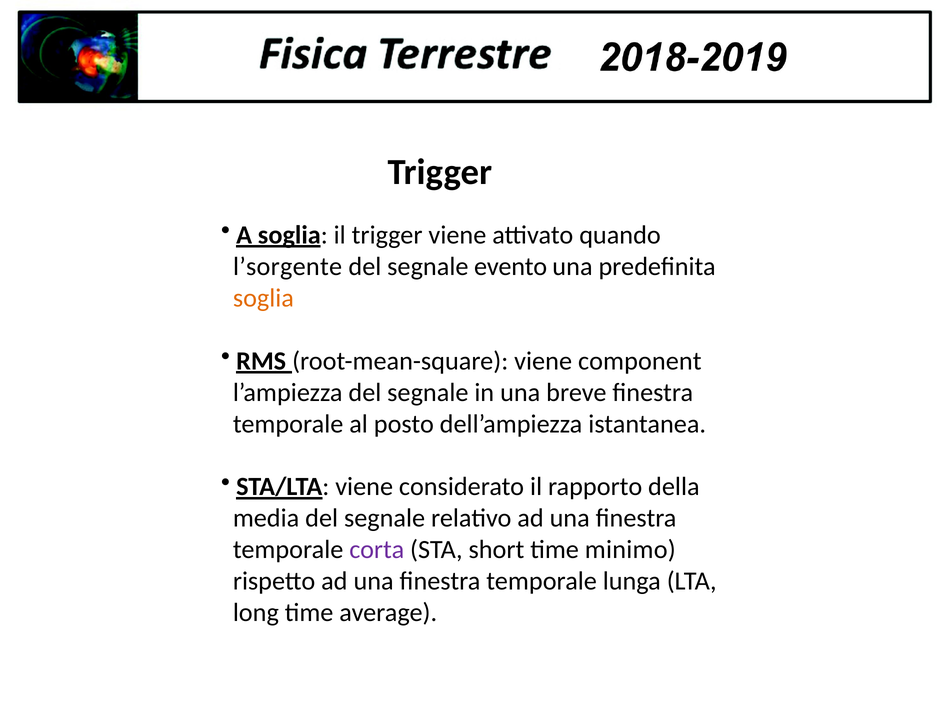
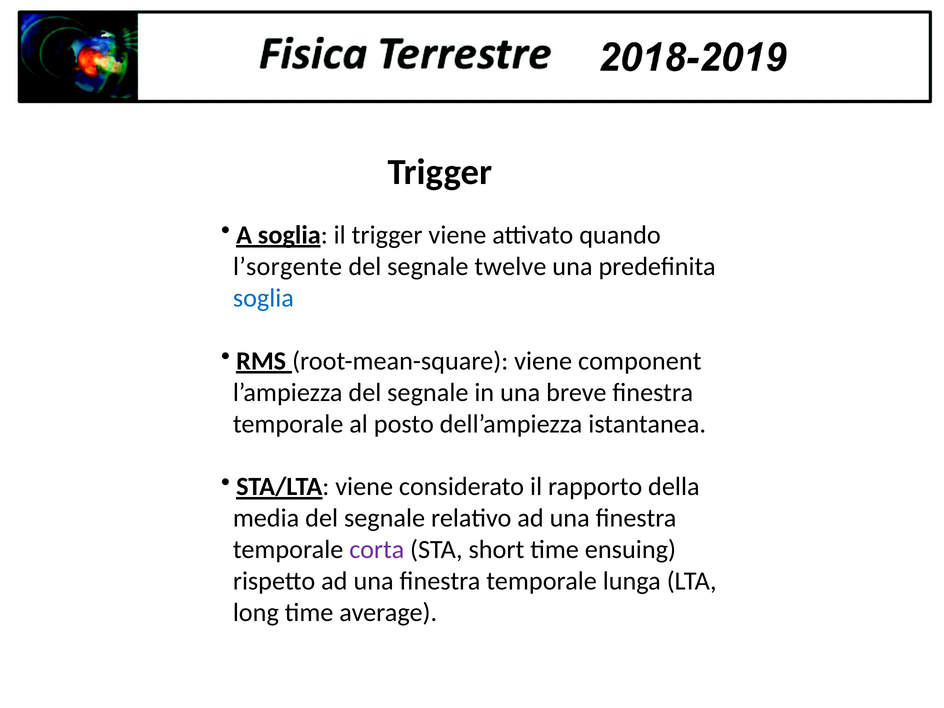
evento: evento -> twelve (510, 266)
soglia colour: orange -> blue (263, 298)
minimo: minimo -> ensuing (630, 550)
